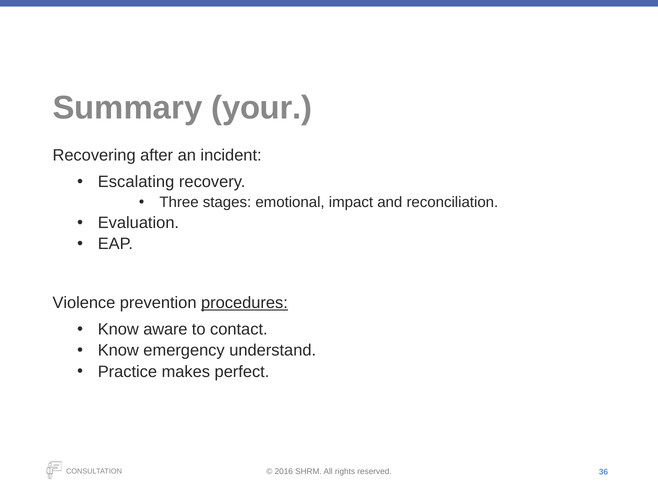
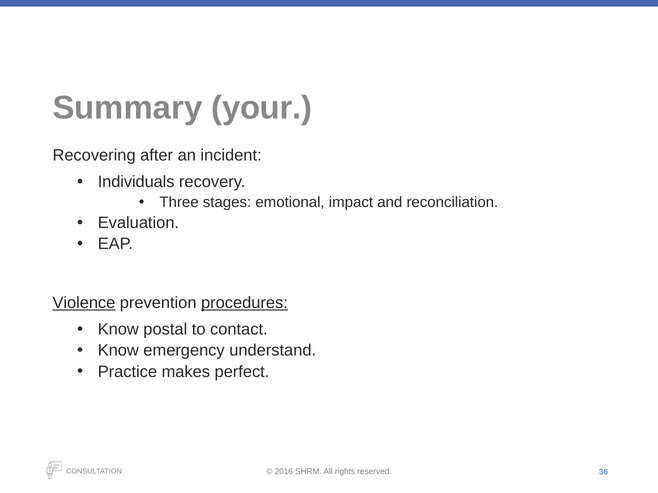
Escalating: Escalating -> Individuals (136, 182)
Violence underline: none -> present (84, 303)
aware: aware -> postal (165, 330)
